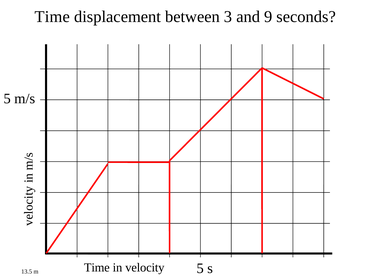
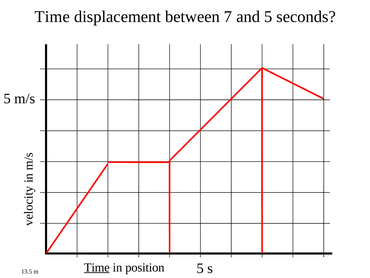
3: 3 -> 7 (228, 17)
and 9: 9 -> 5 (268, 17)
Time underline: none -> present (97, 267)
velocity: velocity -> position (145, 267)
